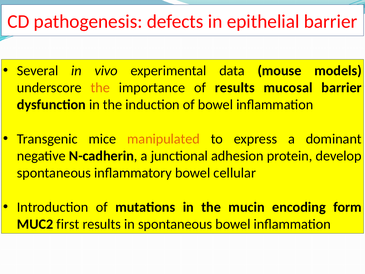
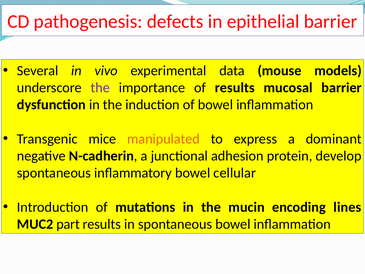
the colour: orange -> purple (100, 88)
form: form -> lines (347, 207)
first: first -> part (68, 224)
